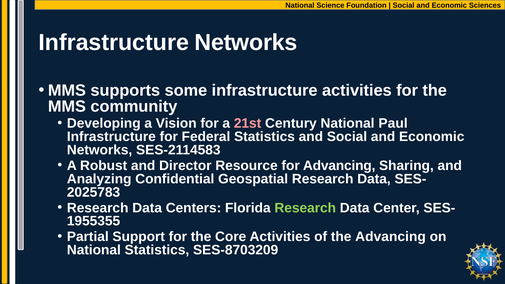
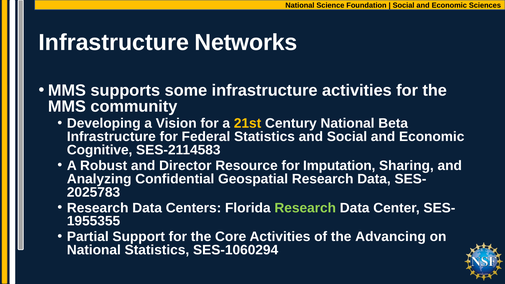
21st colour: pink -> yellow (248, 123)
Paul: Paul -> Beta (393, 123)
Networks: Networks -> Cognitive (100, 150)
for Advancing: Advancing -> Imputation (339, 166)
SES-8703209: SES-8703209 -> SES-1060294 (236, 250)
